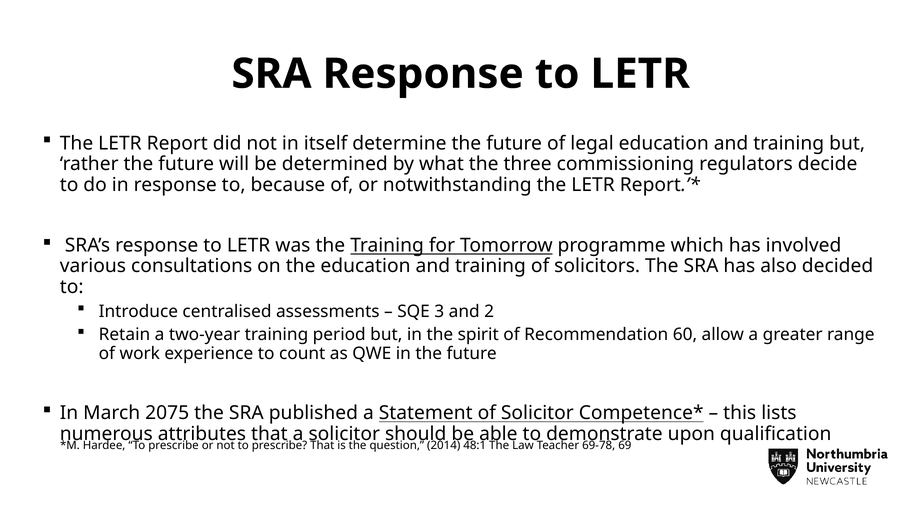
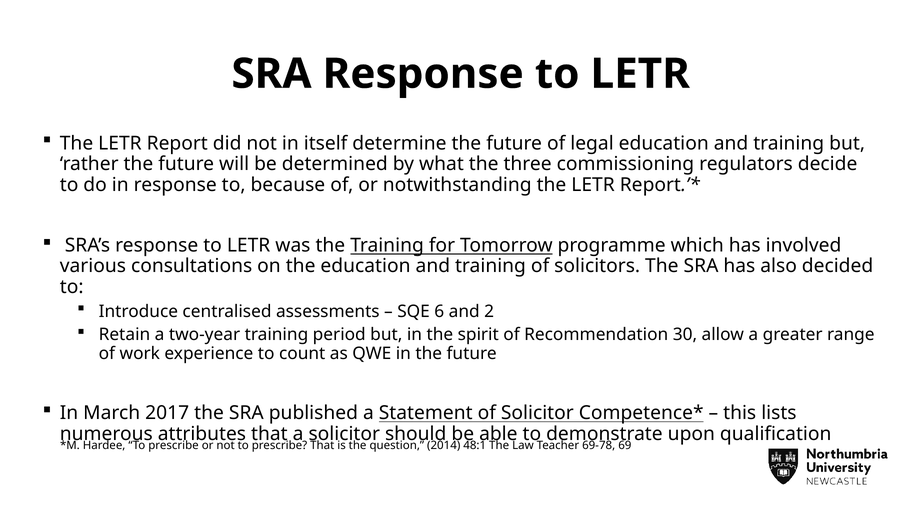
3: 3 -> 6 (439, 312)
60: 60 -> 30 (685, 335)
2075: 2075 -> 2017 (167, 414)
